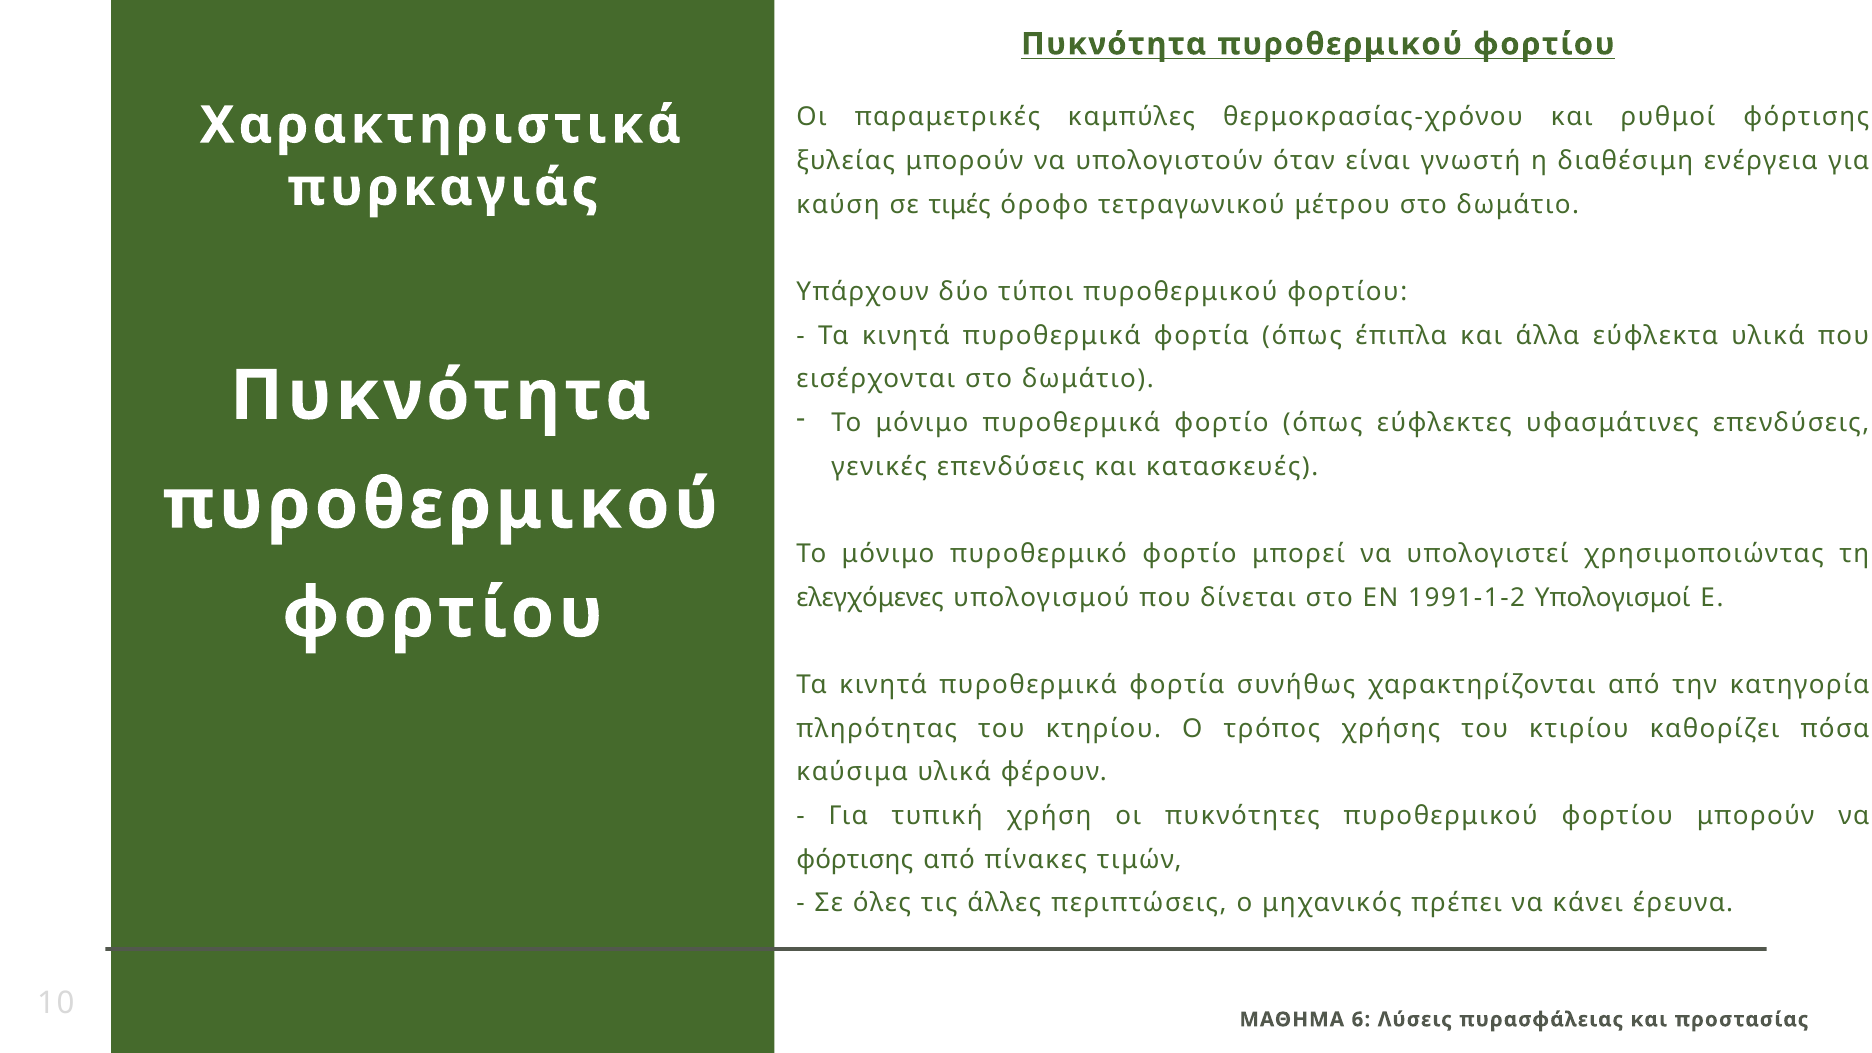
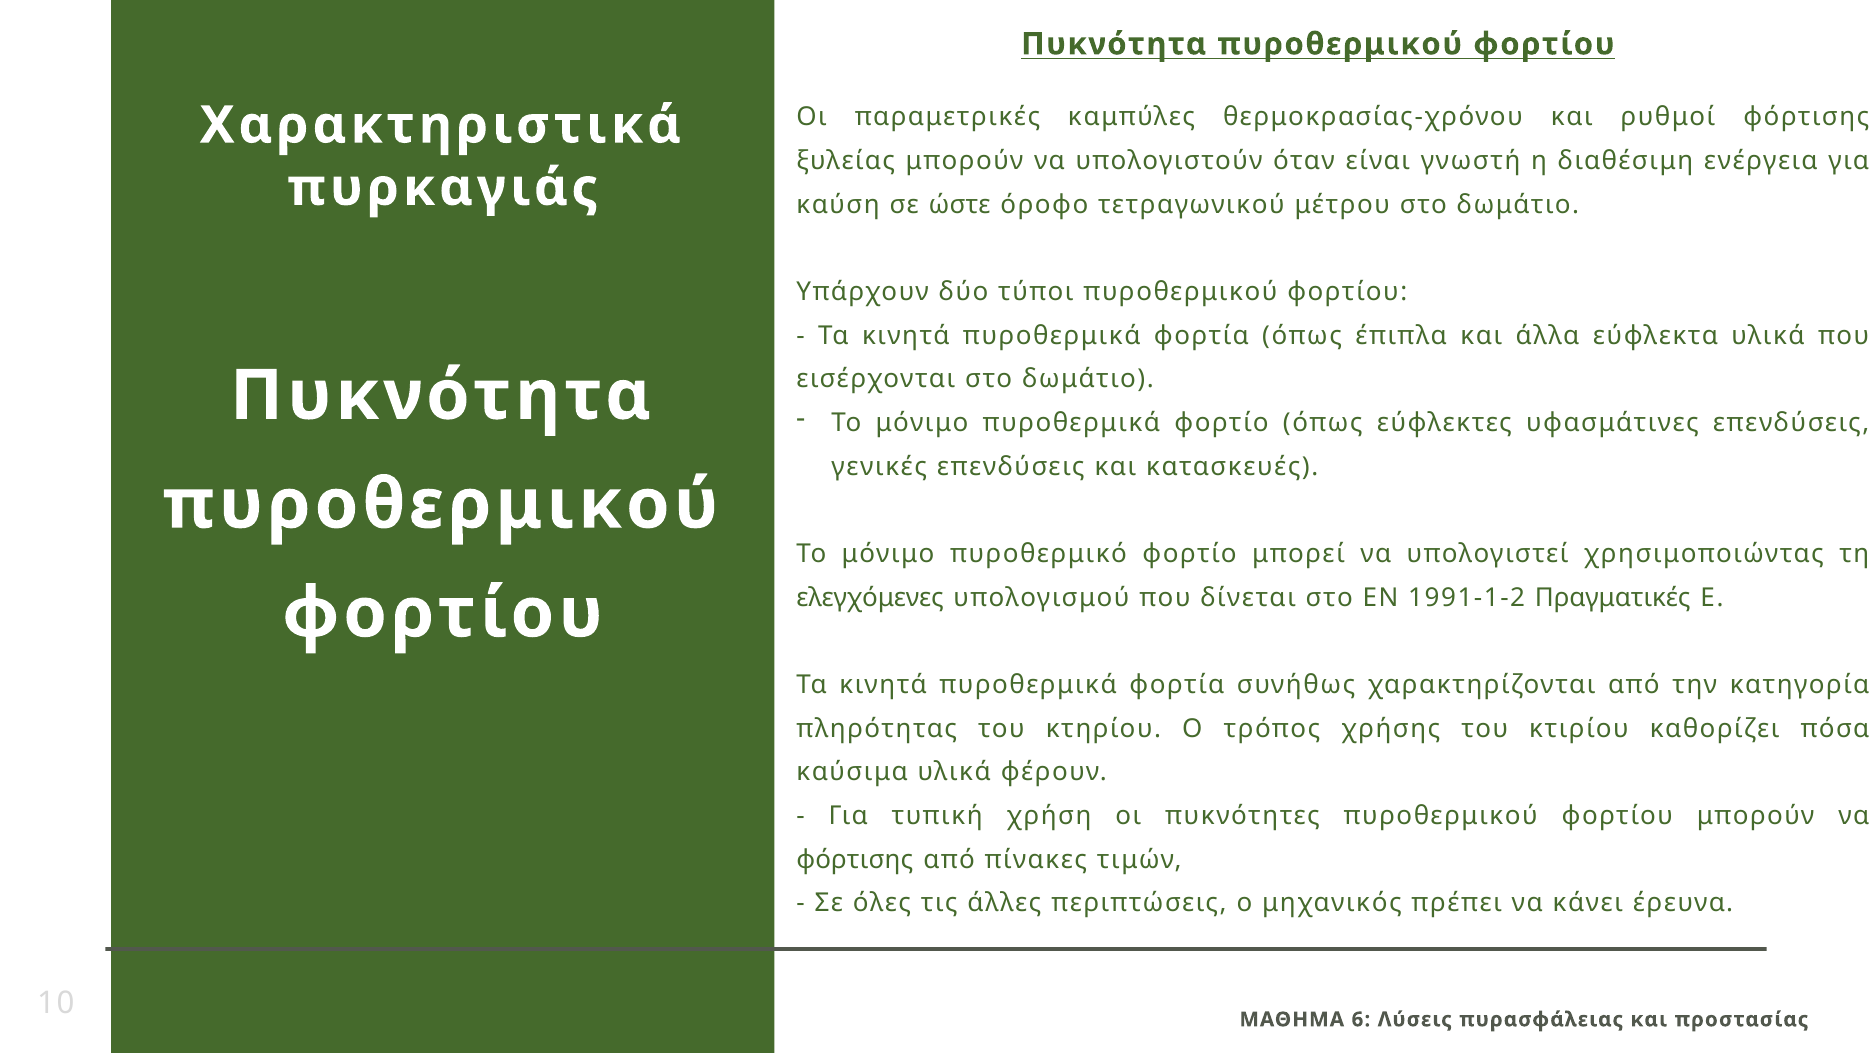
τιμές: τιμές -> ώστε (960, 205)
Υπολογισμοί: Υπολογισμοί -> Πραγματικές (1613, 598)
